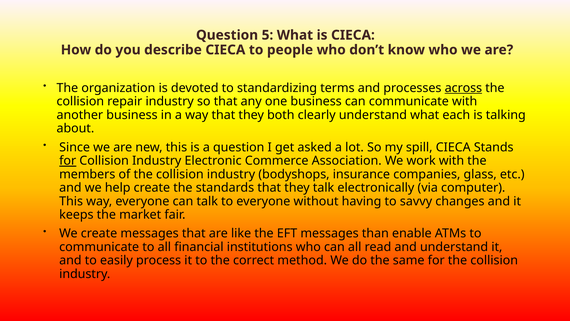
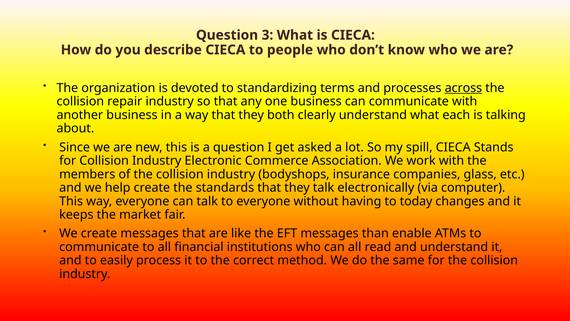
5: 5 -> 3 (267, 35)
for underline: present -> none (68, 161)
savvy: savvy -> today (416, 201)
